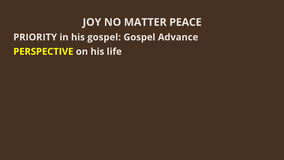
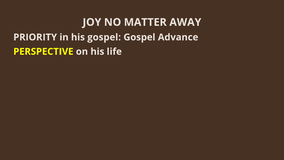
PEACE: PEACE -> AWAY (185, 22)
